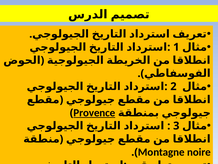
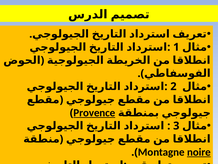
noire underline: none -> present (199, 152)
